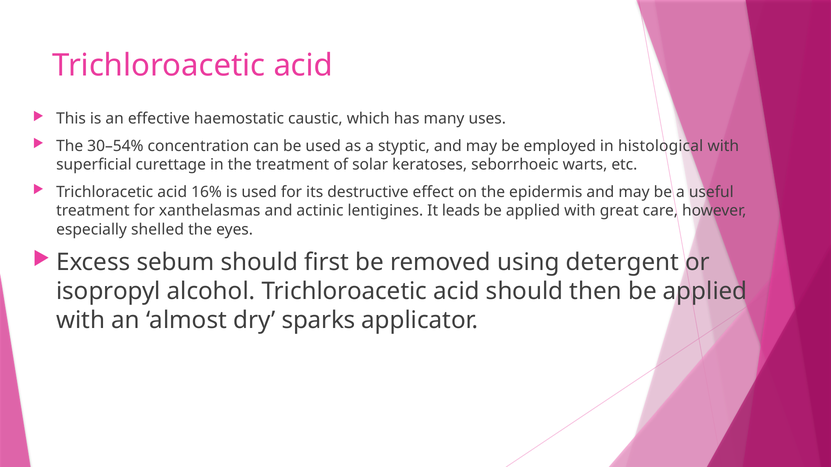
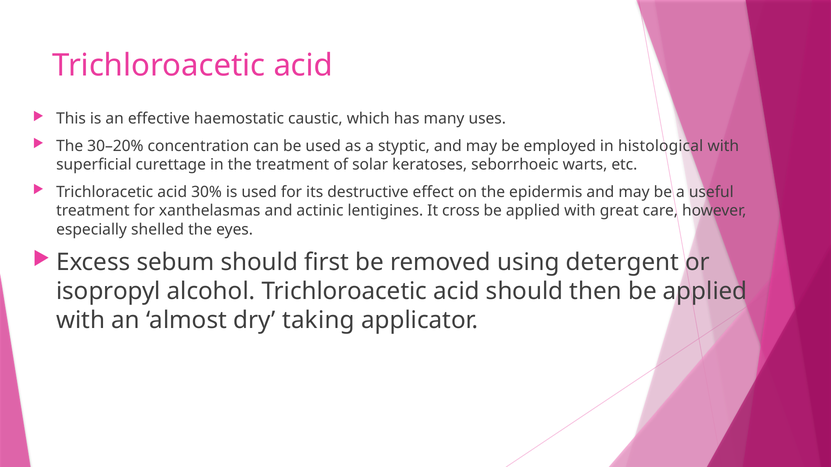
30–54%: 30–54% -> 30–20% (115, 146)
16%: 16% -> 30% (206, 192)
leads: leads -> cross (461, 211)
sparks: sparks -> taking (318, 321)
